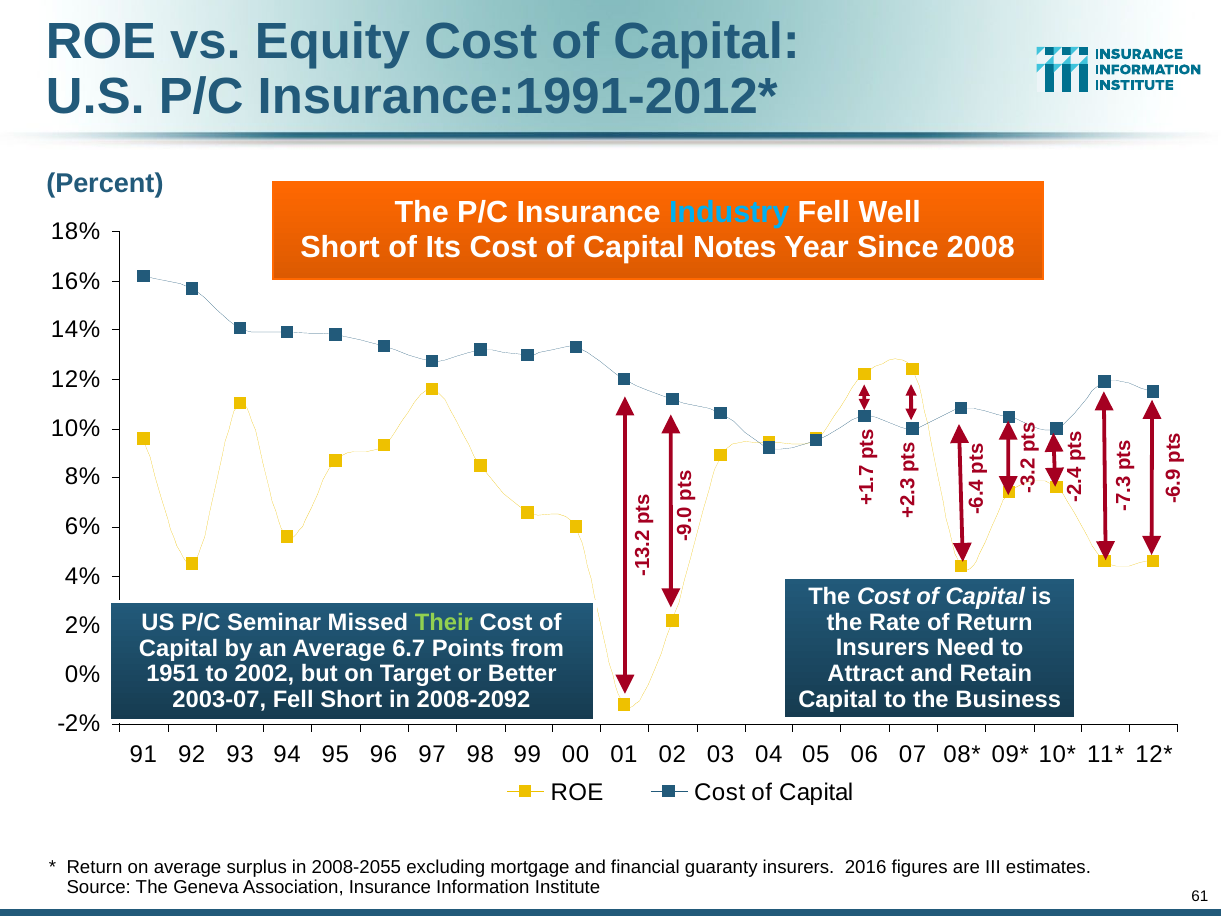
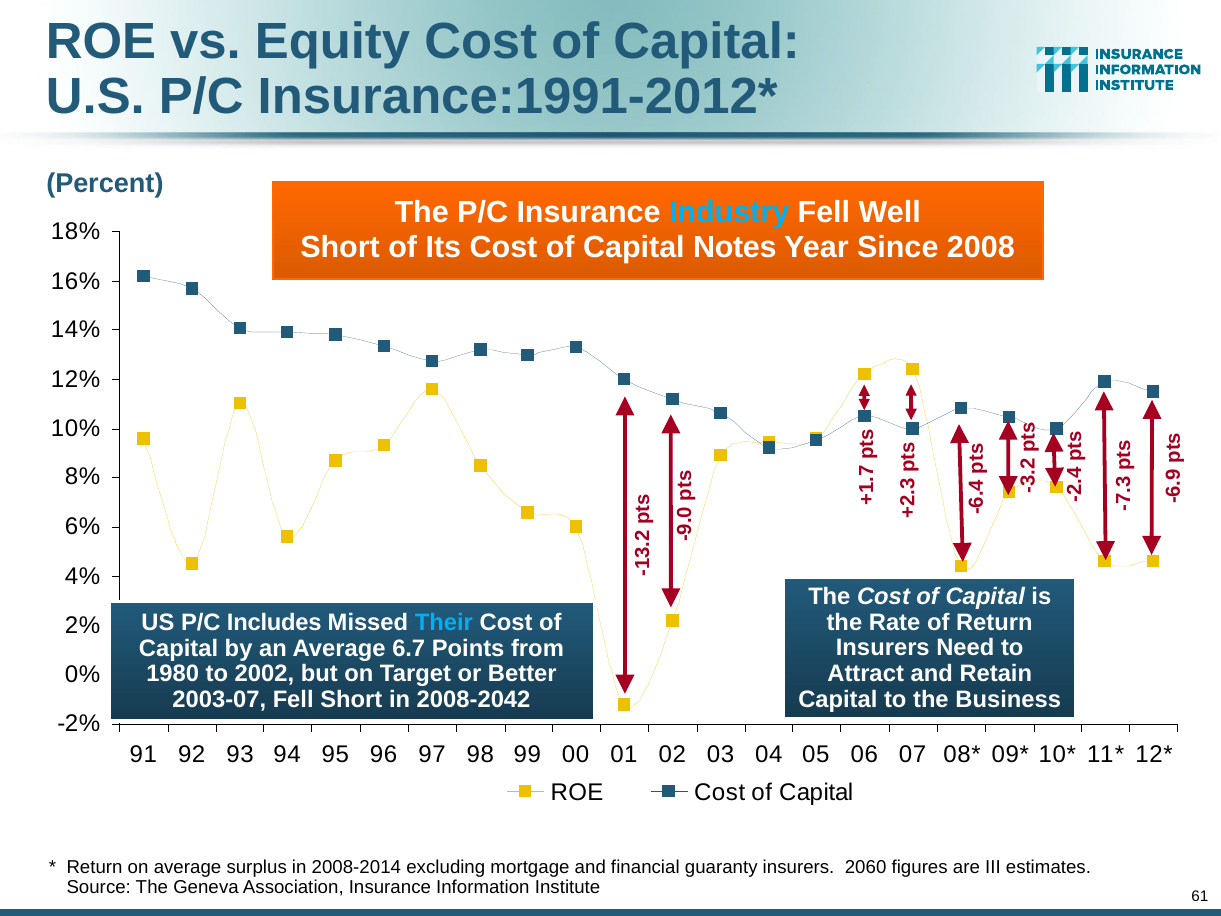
Seminar: Seminar -> Includes (274, 622)
Their colour: light green -> light blue (444, 622)
1951: 1951 -> 1980 (173, 674)
2008-2092: 2008-2092 -> 2008-2042 (474, 699)
2008-2055: 2008-2055 -> 2008-2014 (356, 867)
2016: 2016 -> 2060 (866, 867)
